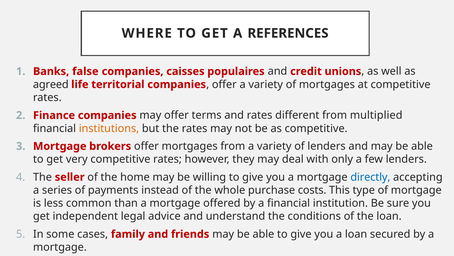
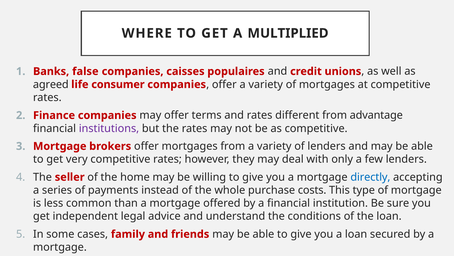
REFERENCES: REFERENCES -> MULTIPLIED (288, 33)
territorial: territorial -> consumer (118, 84)
multiplied: multiplied -> advantage (376, 115)
institutions colour: orange -> purple (109, 128)
